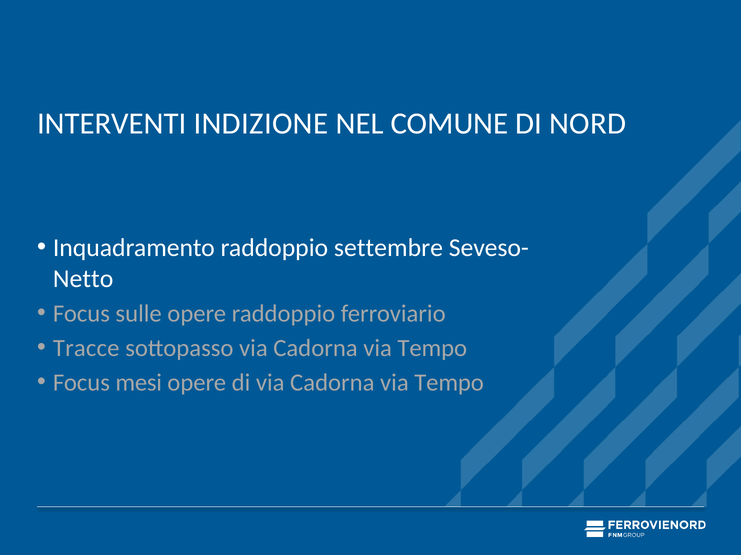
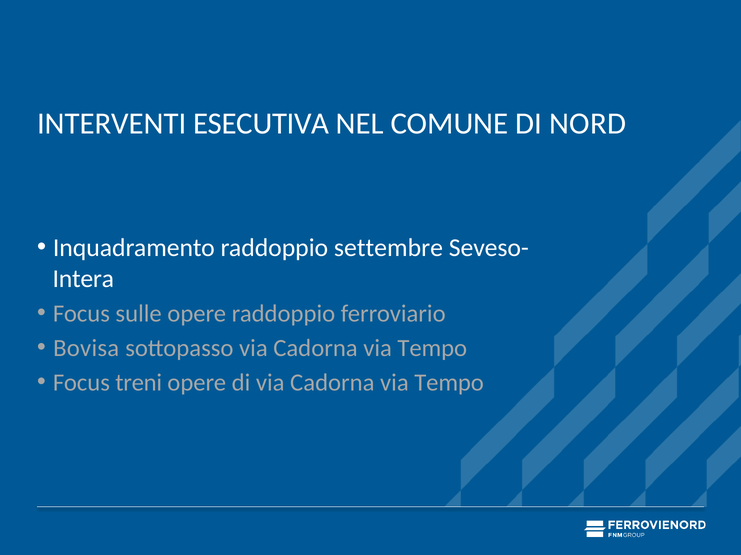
INDIZIONE: INDIZIONE -> ESECUTIVA (261, 124)
Netto: Netto -> Intera (83, 279)
Tracce: Tracce -> Bovisa (86, 349)
mesi: mesi -> treni (139, 383)
